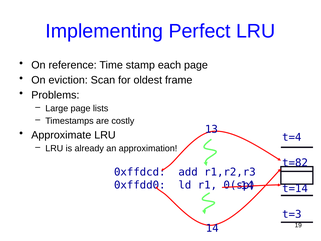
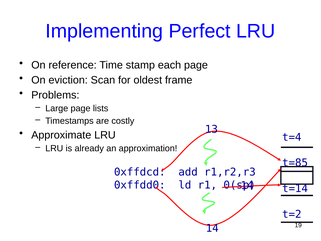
t=82: t=82 -> t=85 (295, 163)
t=3: t=3 -> t=2 (292, 214)
